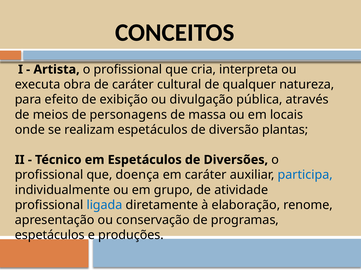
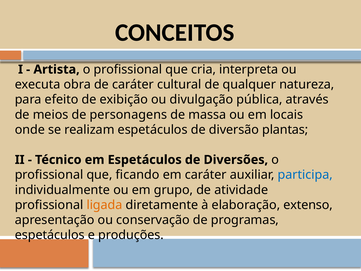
doença: doença -> ficando (138, 175)
ligada colour: blue -> orange (104, 205)
renome: renome -> extenso (308, 205)
